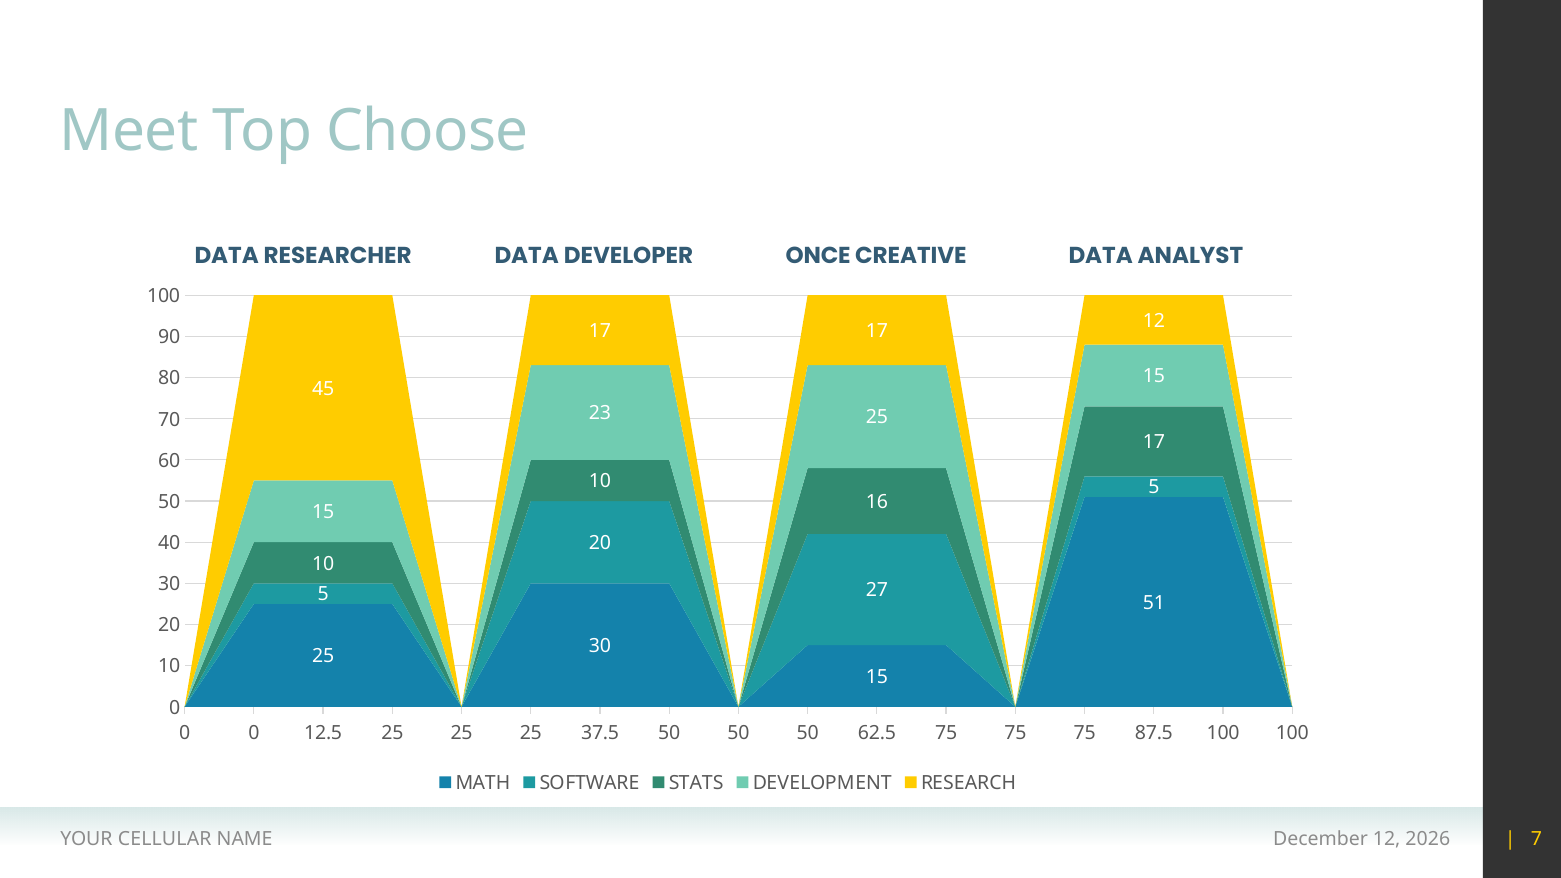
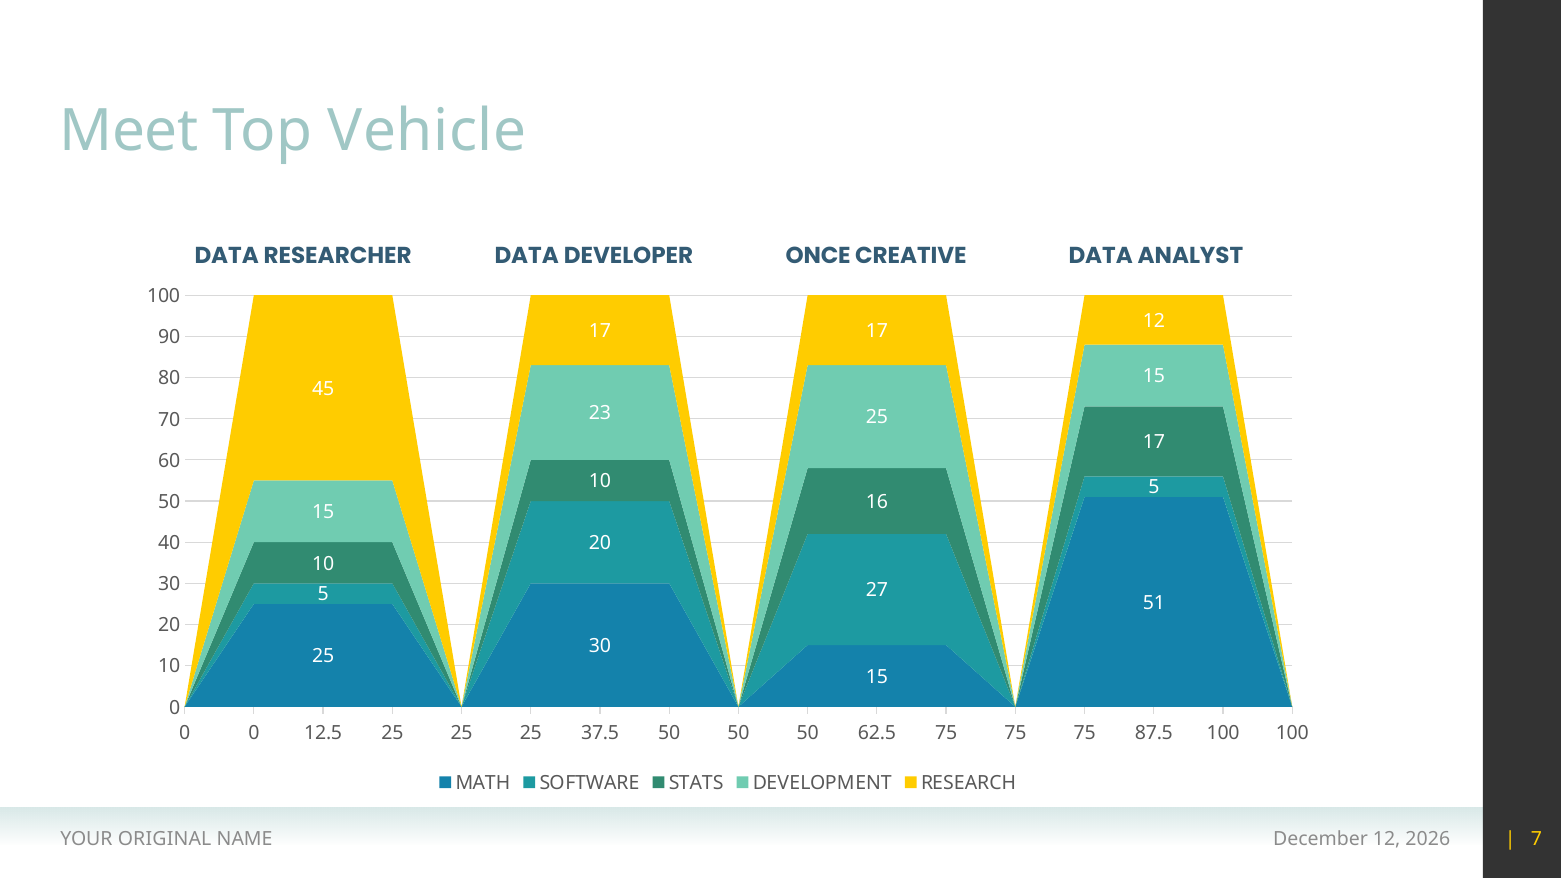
Choose: Choose -> Vehicle (427, 131)
CELLULAR: CELLULAR -> ORIGINAL (165, 840)
